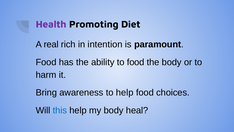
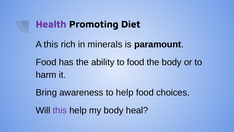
A real: real -> this (51, 44)
intention: intention -> minerals (105, 44)
this colour: blue -> purple (60, 110)
